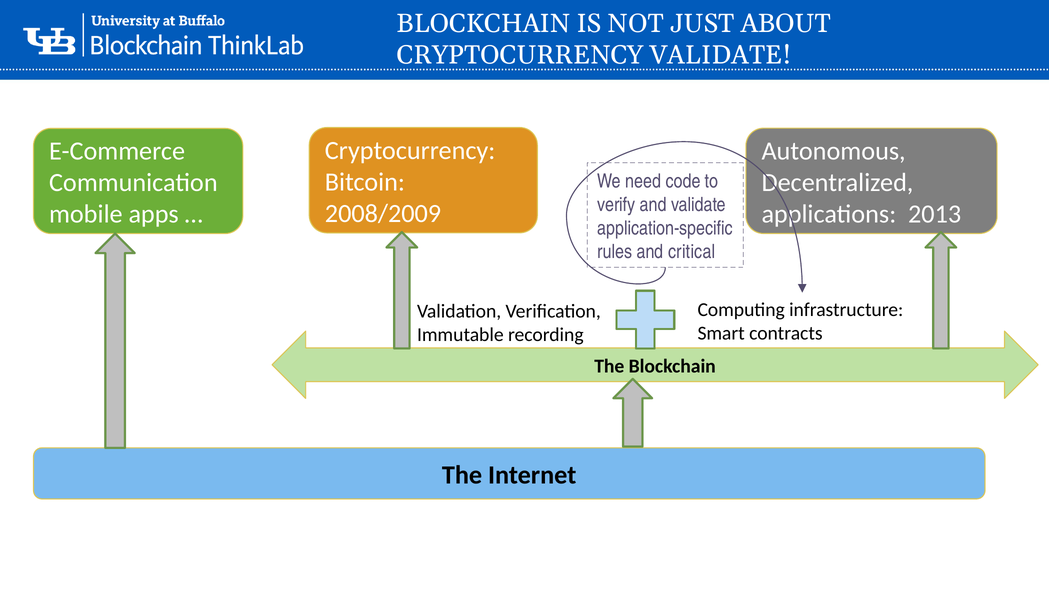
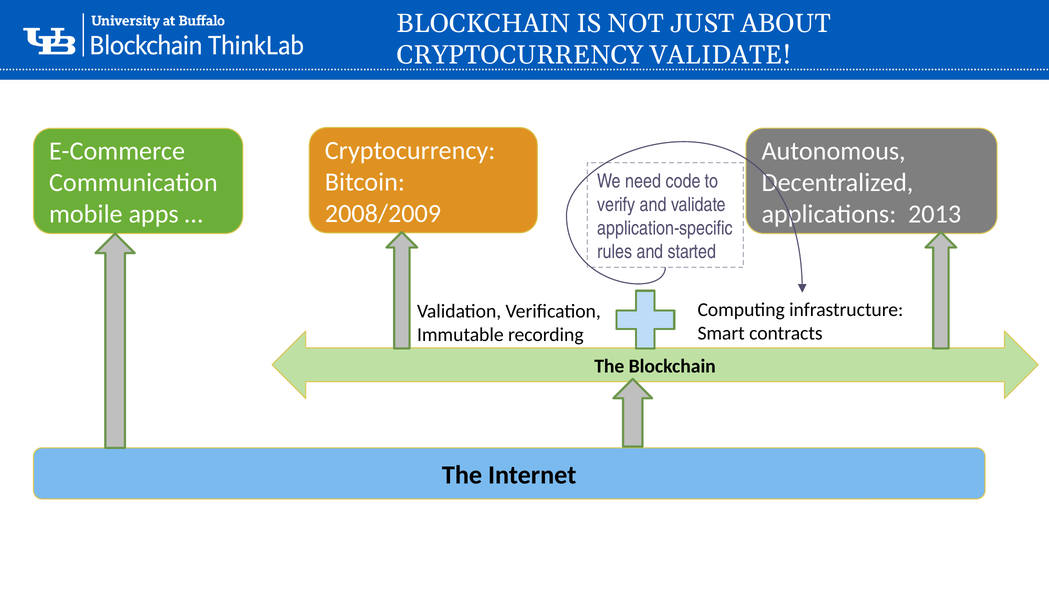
critical: critical -> started (692, 252)
